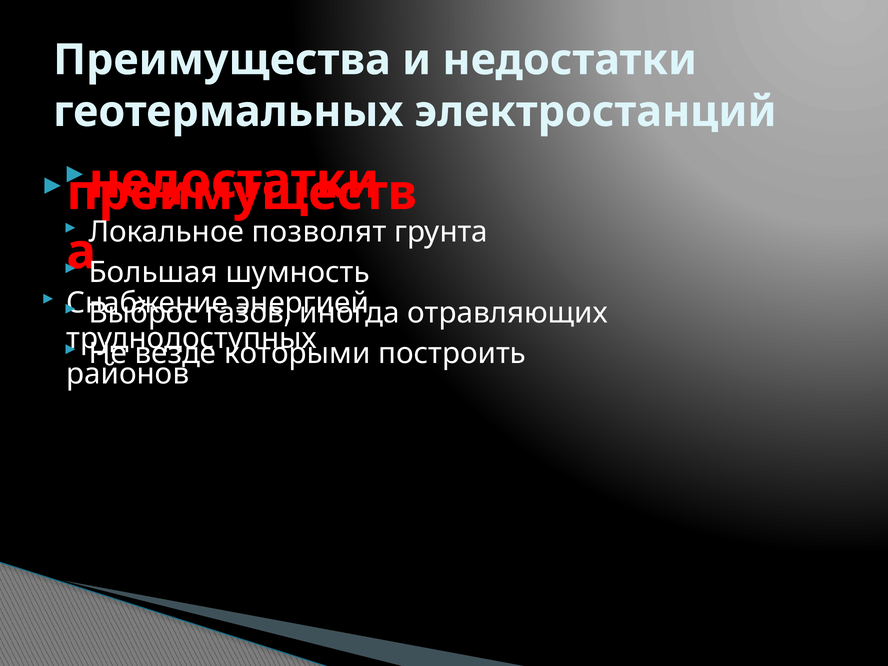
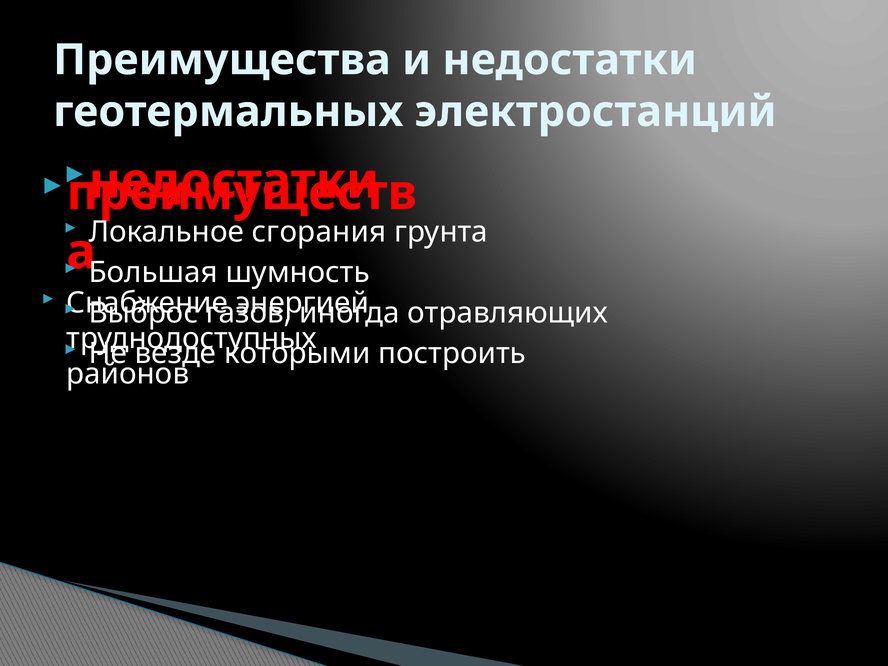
позволят: позволят -> сгорания (319, 232)
